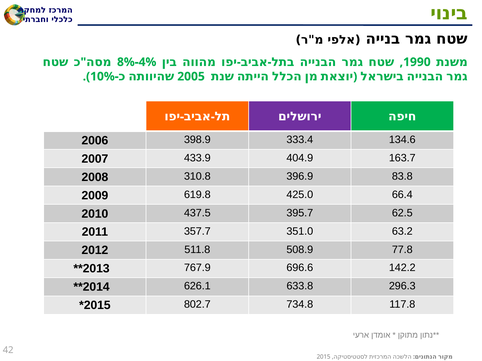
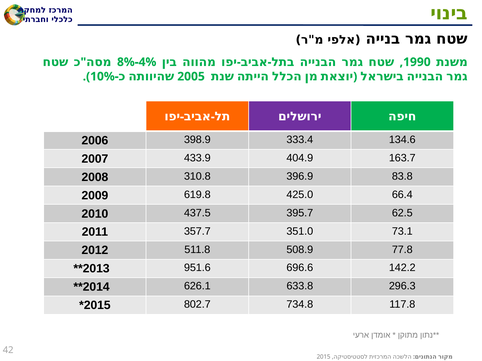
63.2: 63.2 -> 73.1 (402, 231)
767.9: 767.9 -> 951.6 (197, 268)
